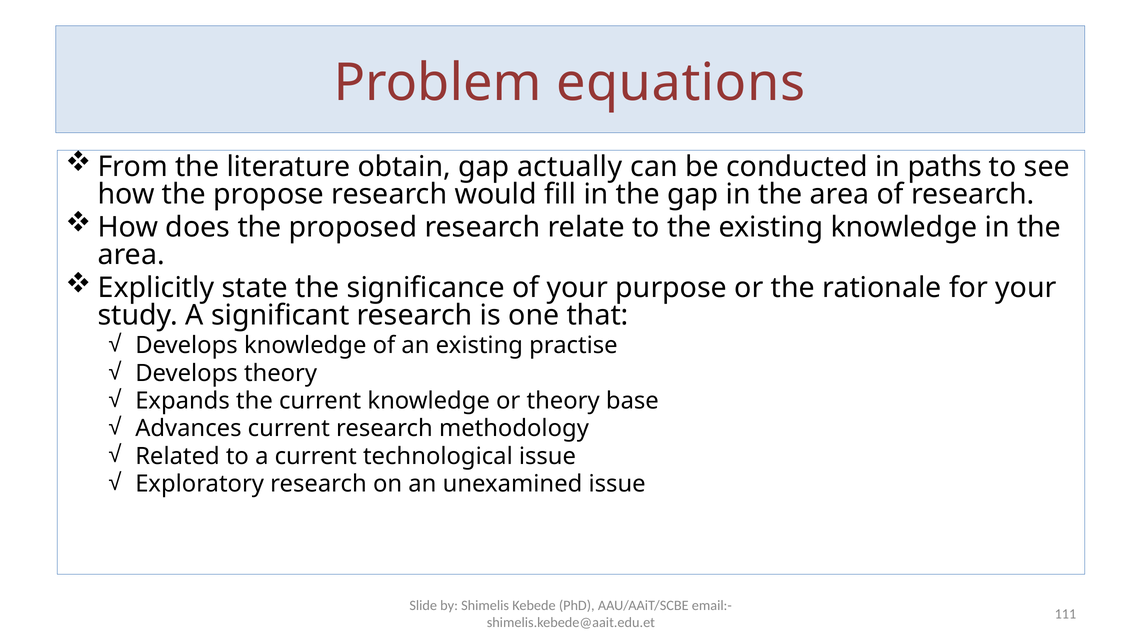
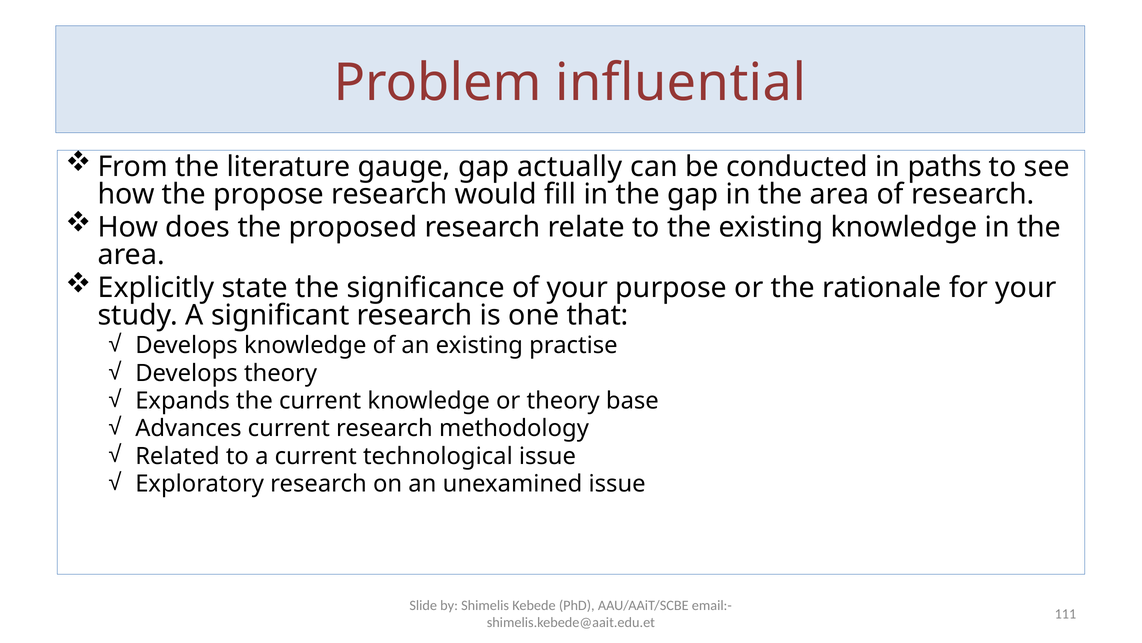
equations: equations -> influential (681, 83)
obtain: obtain -> gauge (404, 167)
